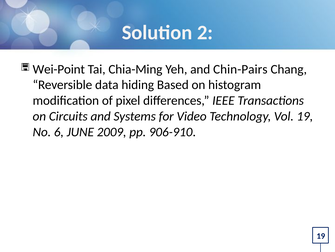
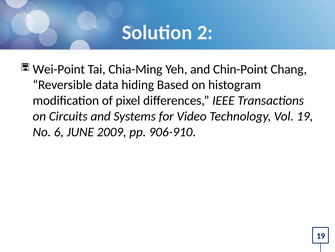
Chin-Pairs: Chin-Pairs -> Chin-Point (240, 69)
